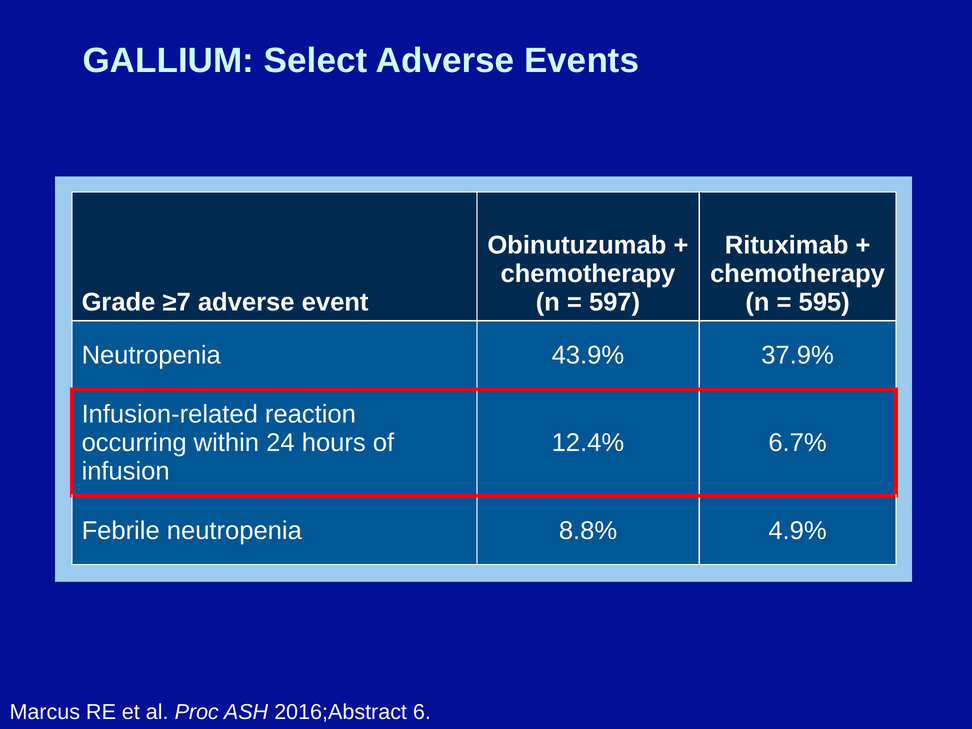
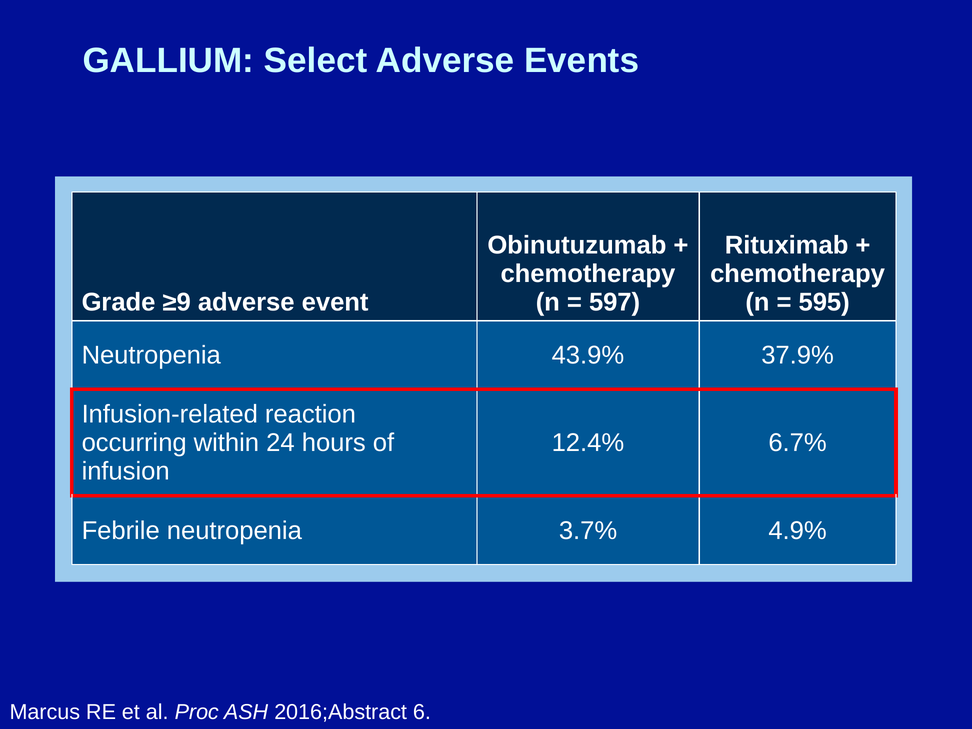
≥7: ≥7 -> ≥9 (177, 302)
8.8%: 8.8% -> 3.7% (588, 531)
